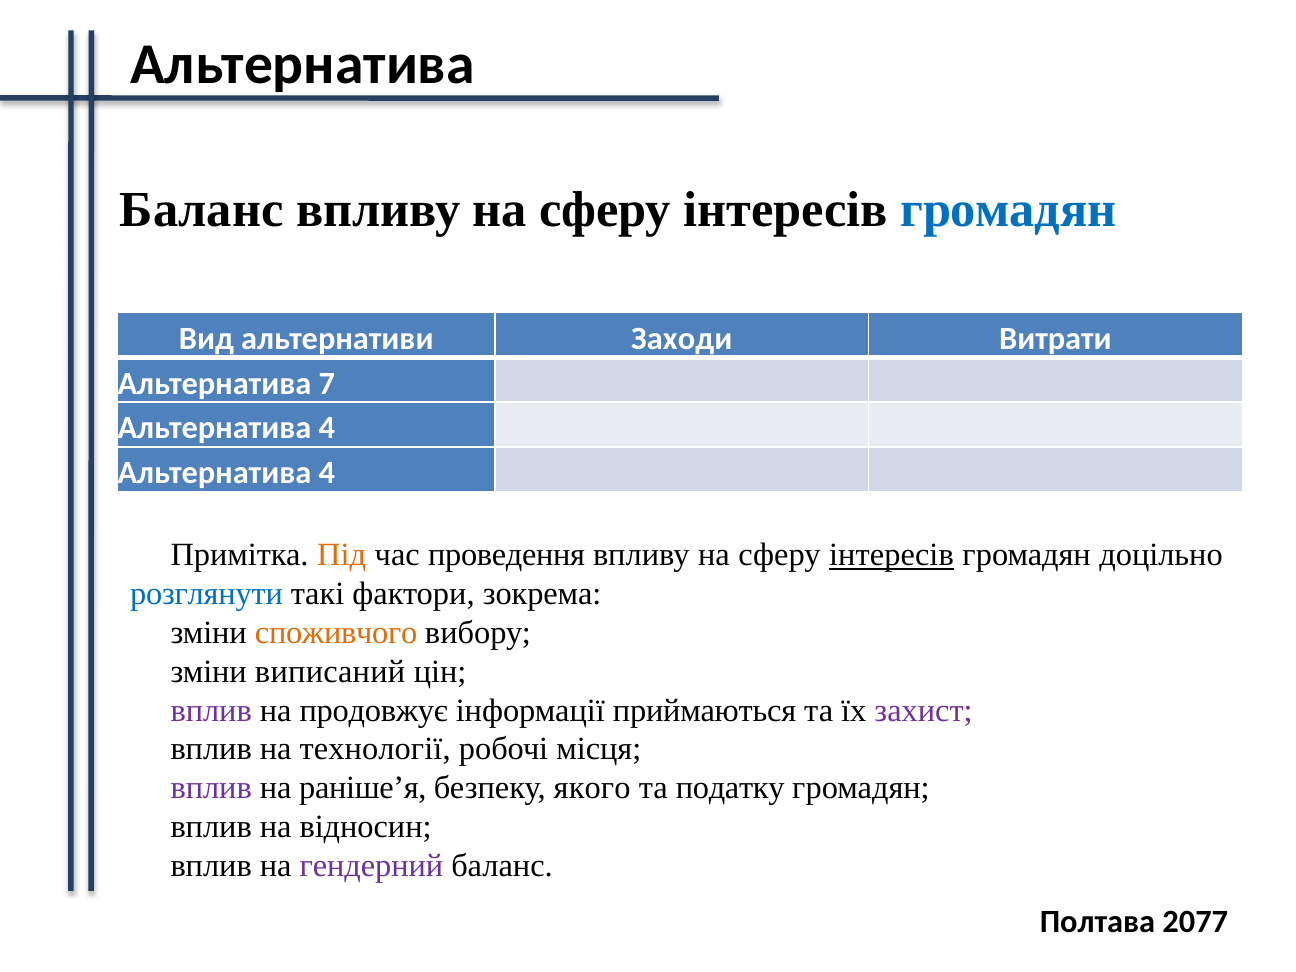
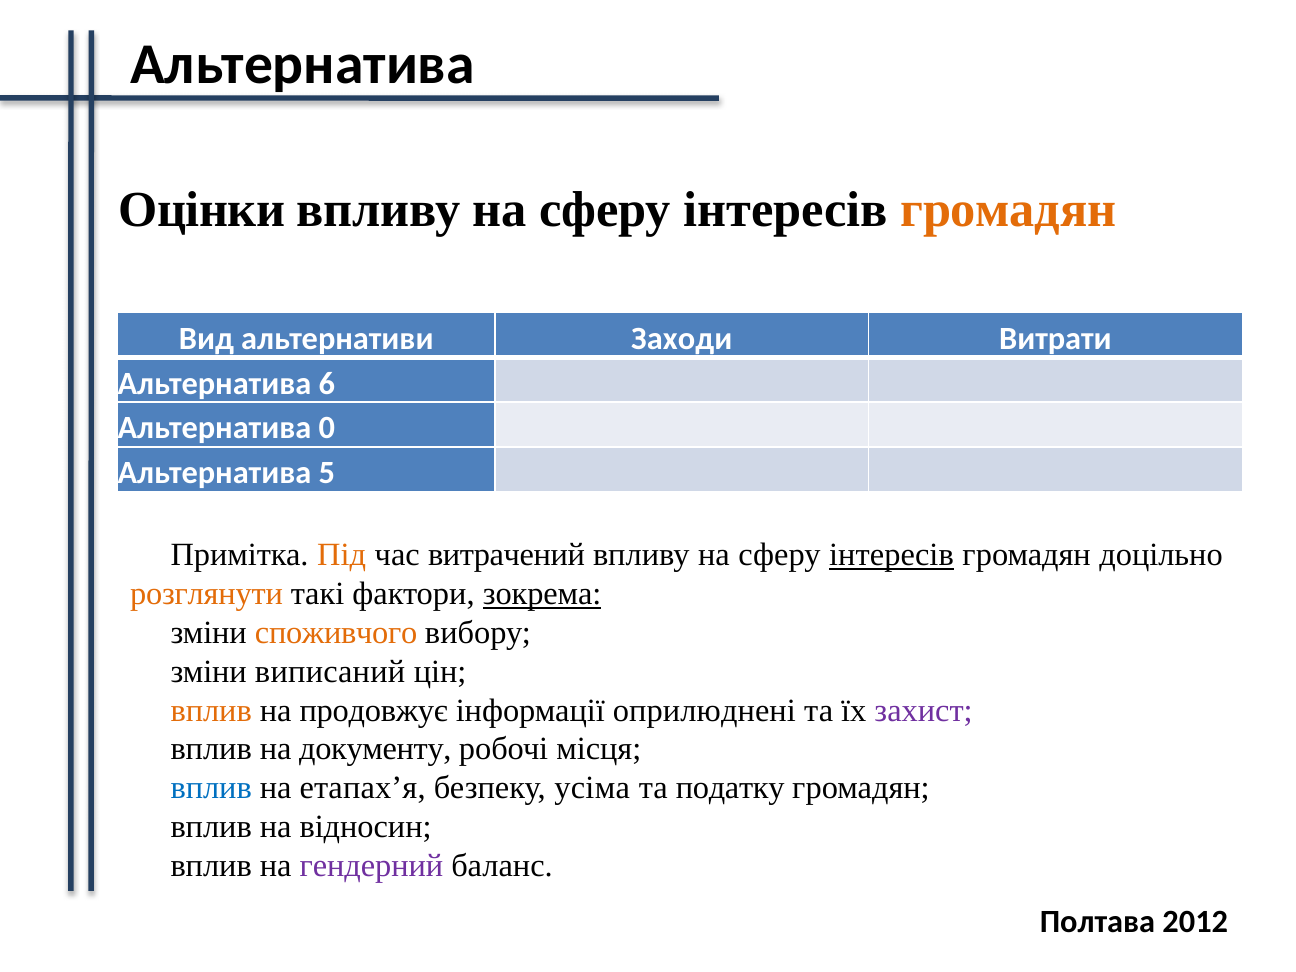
Баланс: Баланс -> Оцінки (202, 210)
громадян colour: blue -> orange (1008, 210)
7: 7 -> 6 (327, 383)
4: 4 -> 0 (327, 428)
4: 4 -> 5 (327, 473)
проведення: проведення -> витрачений (507, 555)
розглянути colour: blue -> orange (206, 594)
зокрема underline: none -> present (542, 594)
вплив colour: purple -> orange (211, 710)
приймаються: приймаються -> оприлюднені (704, 710)
технології: технології -> документу (375, 749)
вплив colour: purple -> blue (211, 788)
раніше’я: раніше’я -> етапах’я (363, 788)
якого: якого -> усіма (592, 788)
2077: 2077 -> 2012 (1195, 922)
